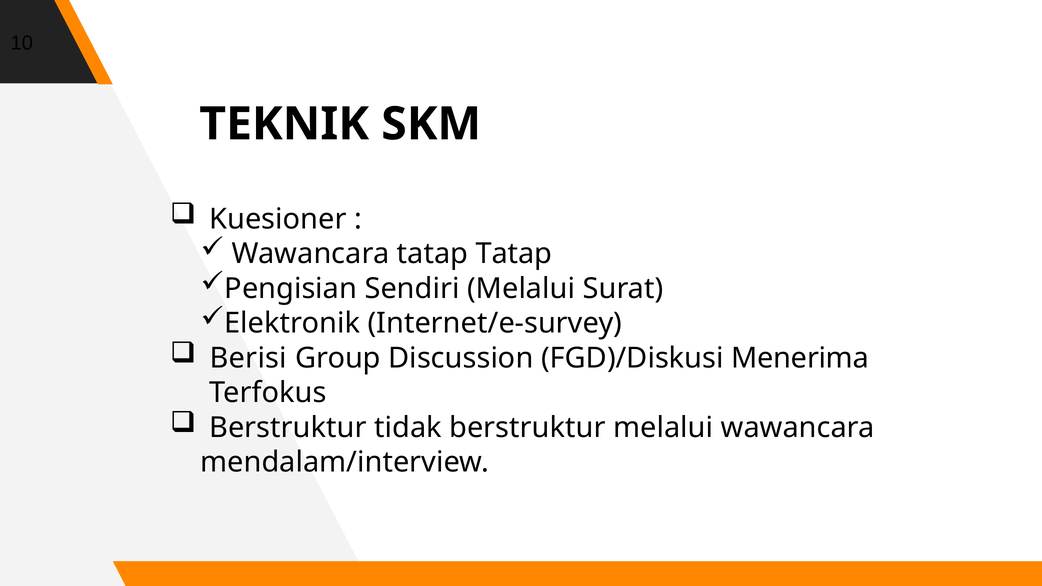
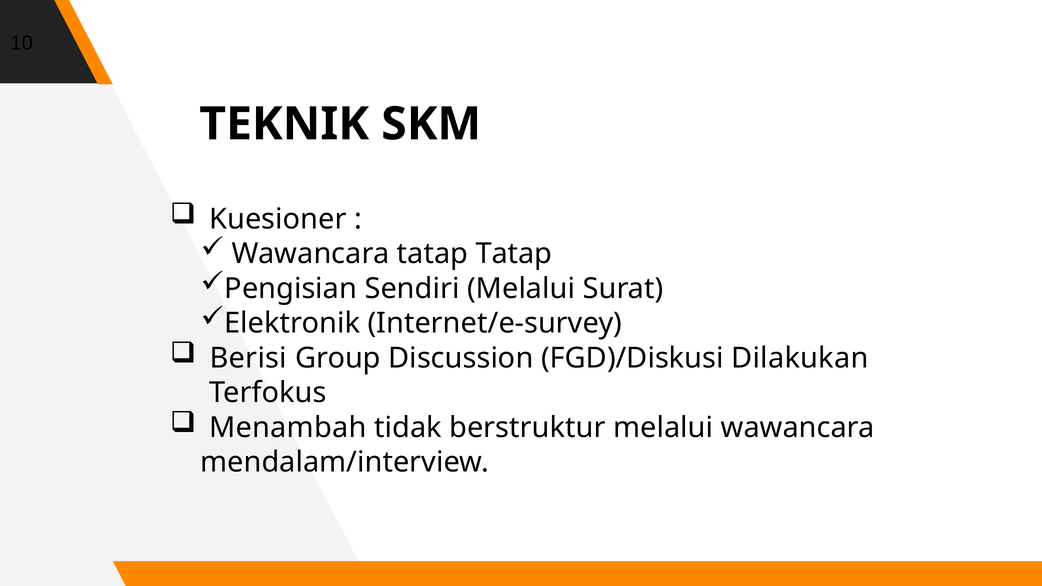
Menerima: Menerima -> Dilakukan (800, 358)
Berstruktur: Berstruktur -> Menambah (288, 428)
